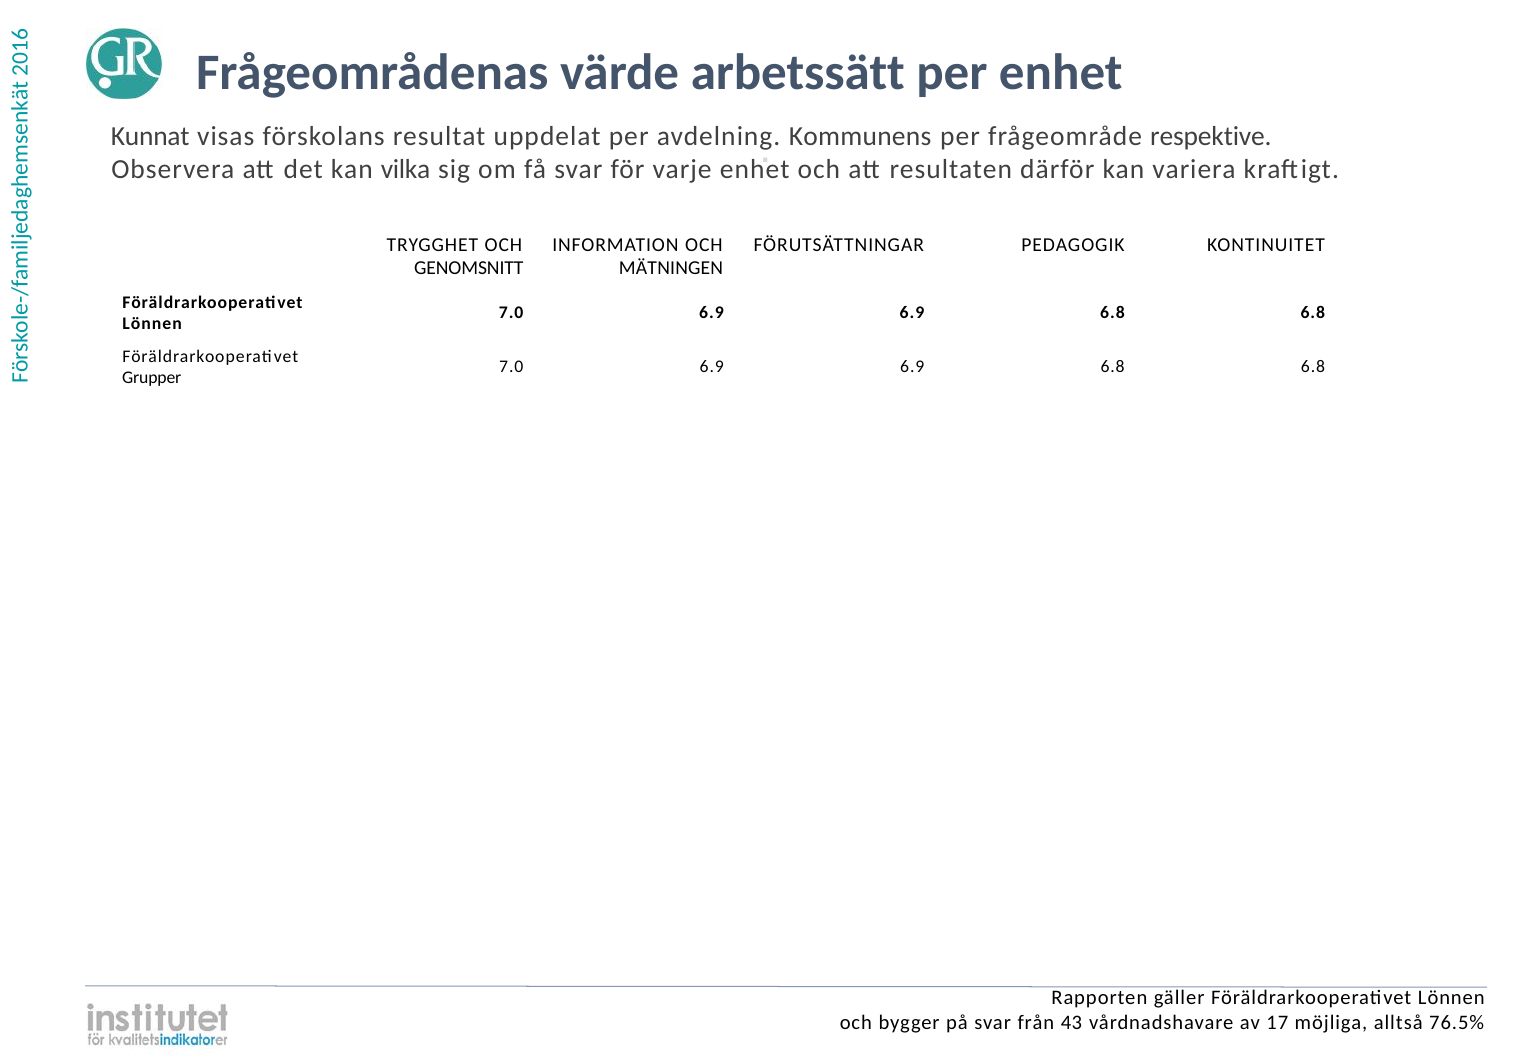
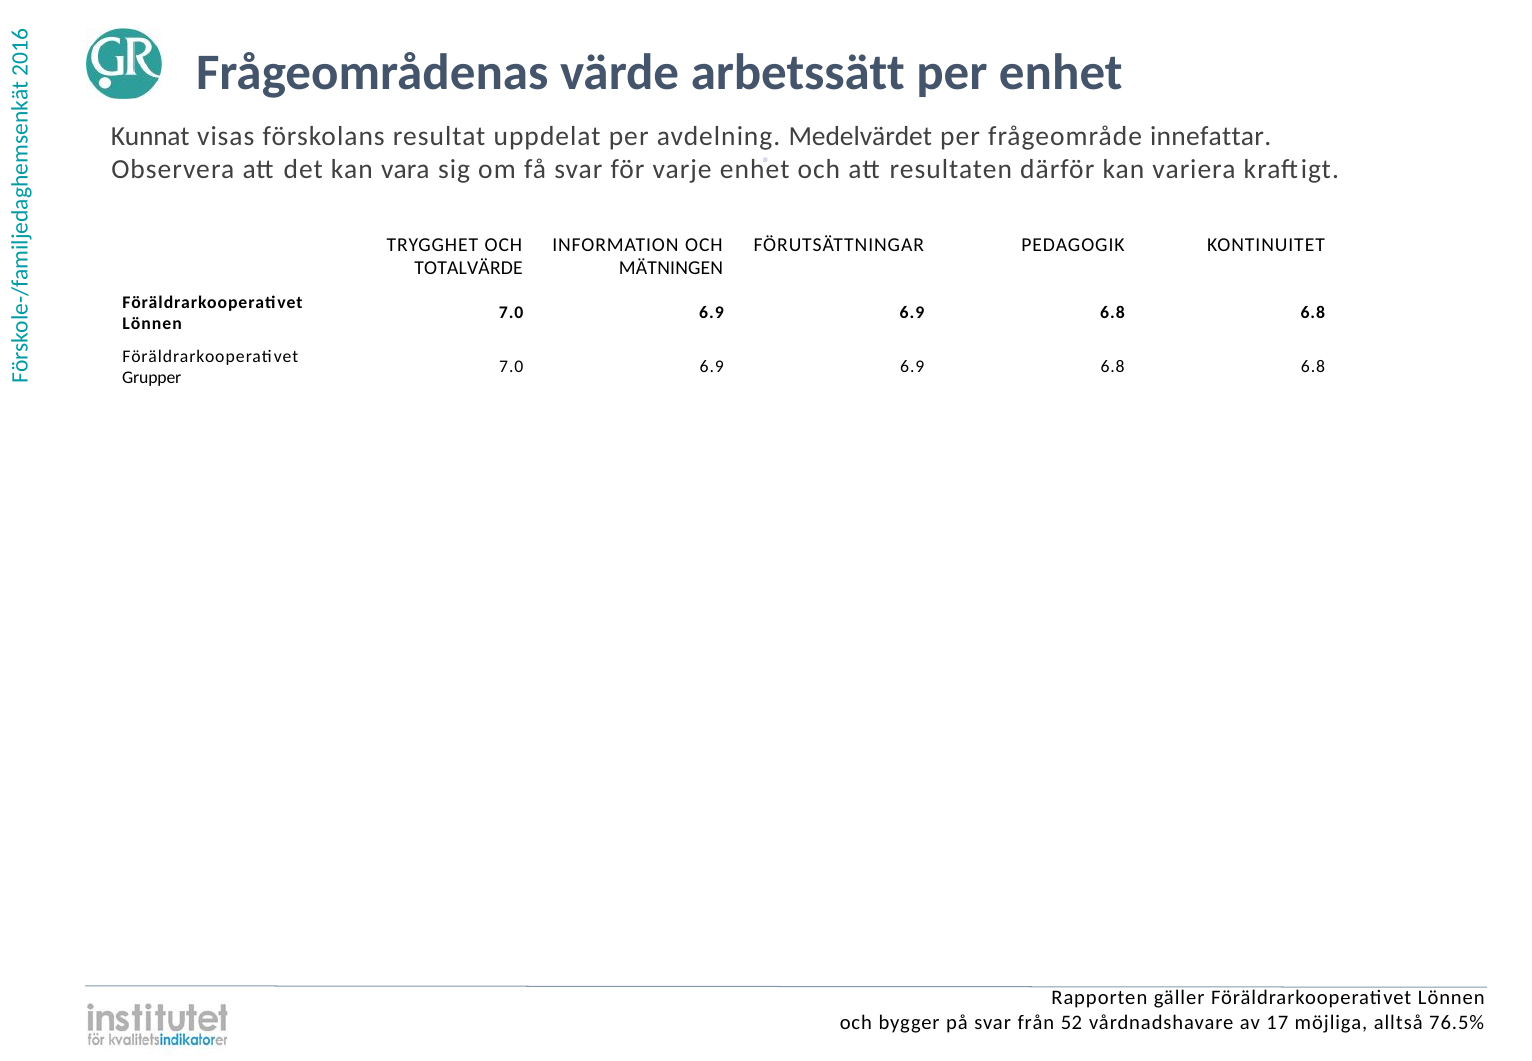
Kommunens: Kommunens -> Medelvärdet (860, 137)
respektive: respektive -> innefattar (1211, 137)
vilka: vilka -> vara (405, 170)
GENOMSNITT: GENOMSNITT -> TOTALVÄRDE (469, 268)
43: 43 -> 52 (1071, 1022)
